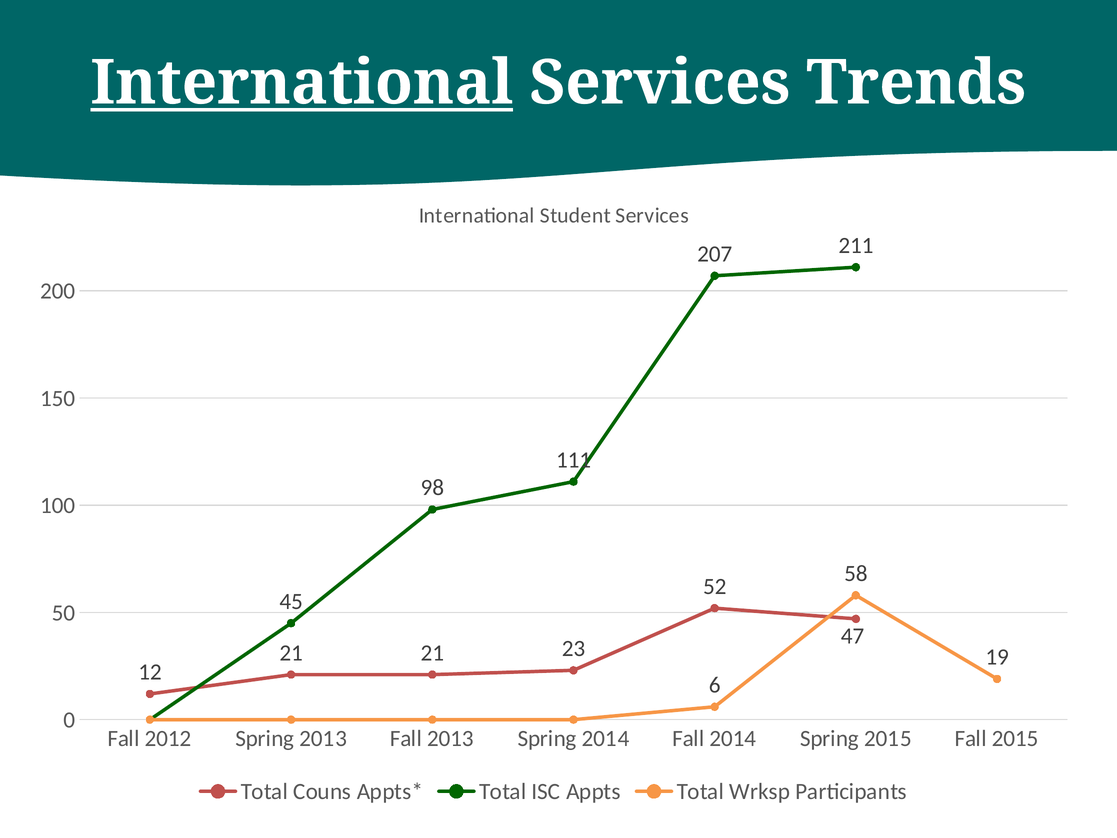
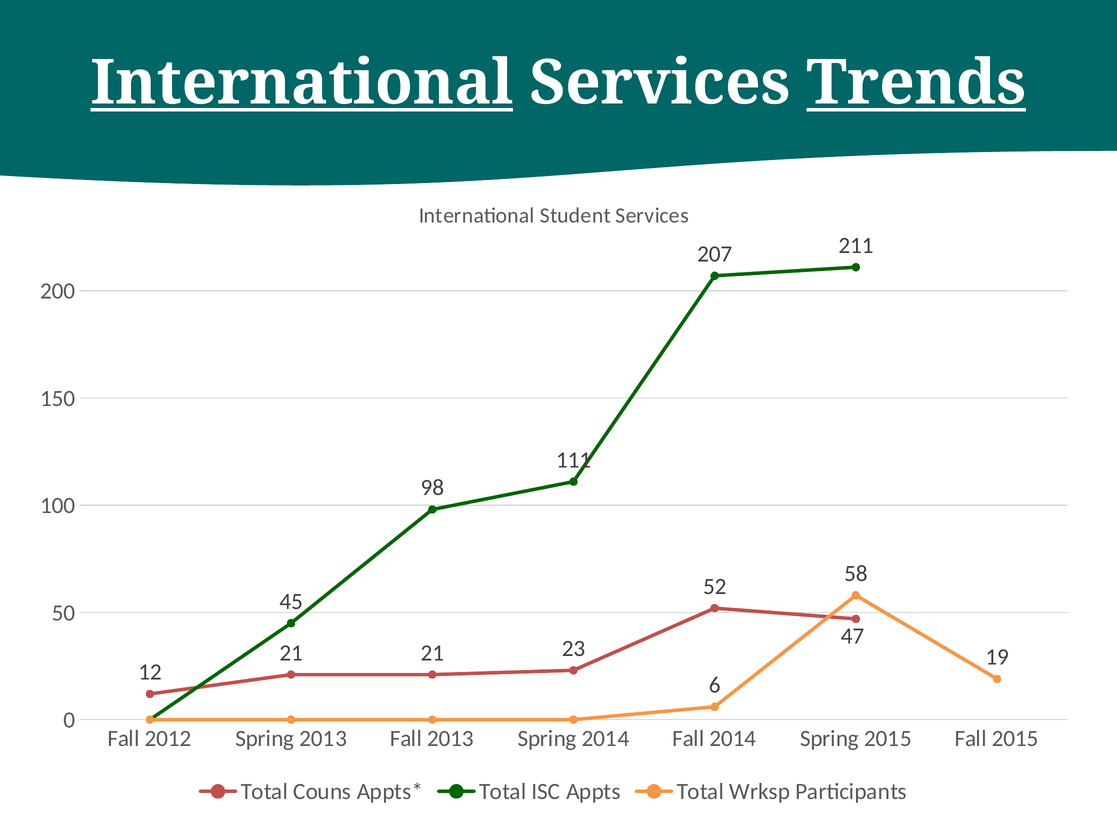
Trends underline: none -> present (916, 83)
